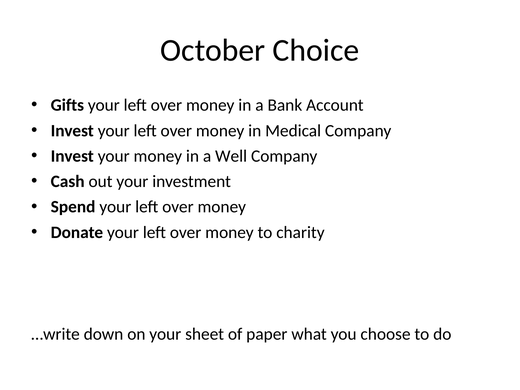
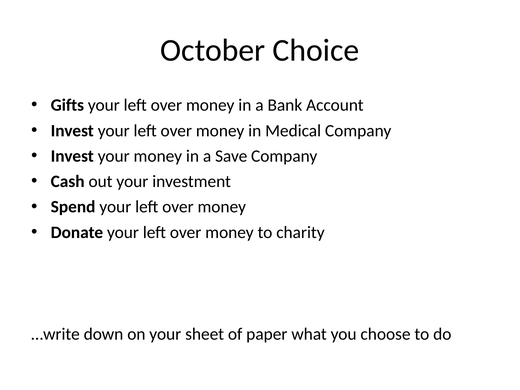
Well: Well -> Save (231, 156)
